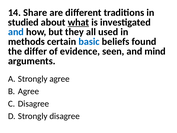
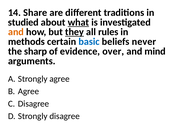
and colour: blue -> orange (16, 32)
they underline: none -> present (74, 32)
used: used -> rules (108, 32)
found: found -> never (144, 42)
differ: differ -> sharp (36, 51)
seen: seen -> over (113, 51)
